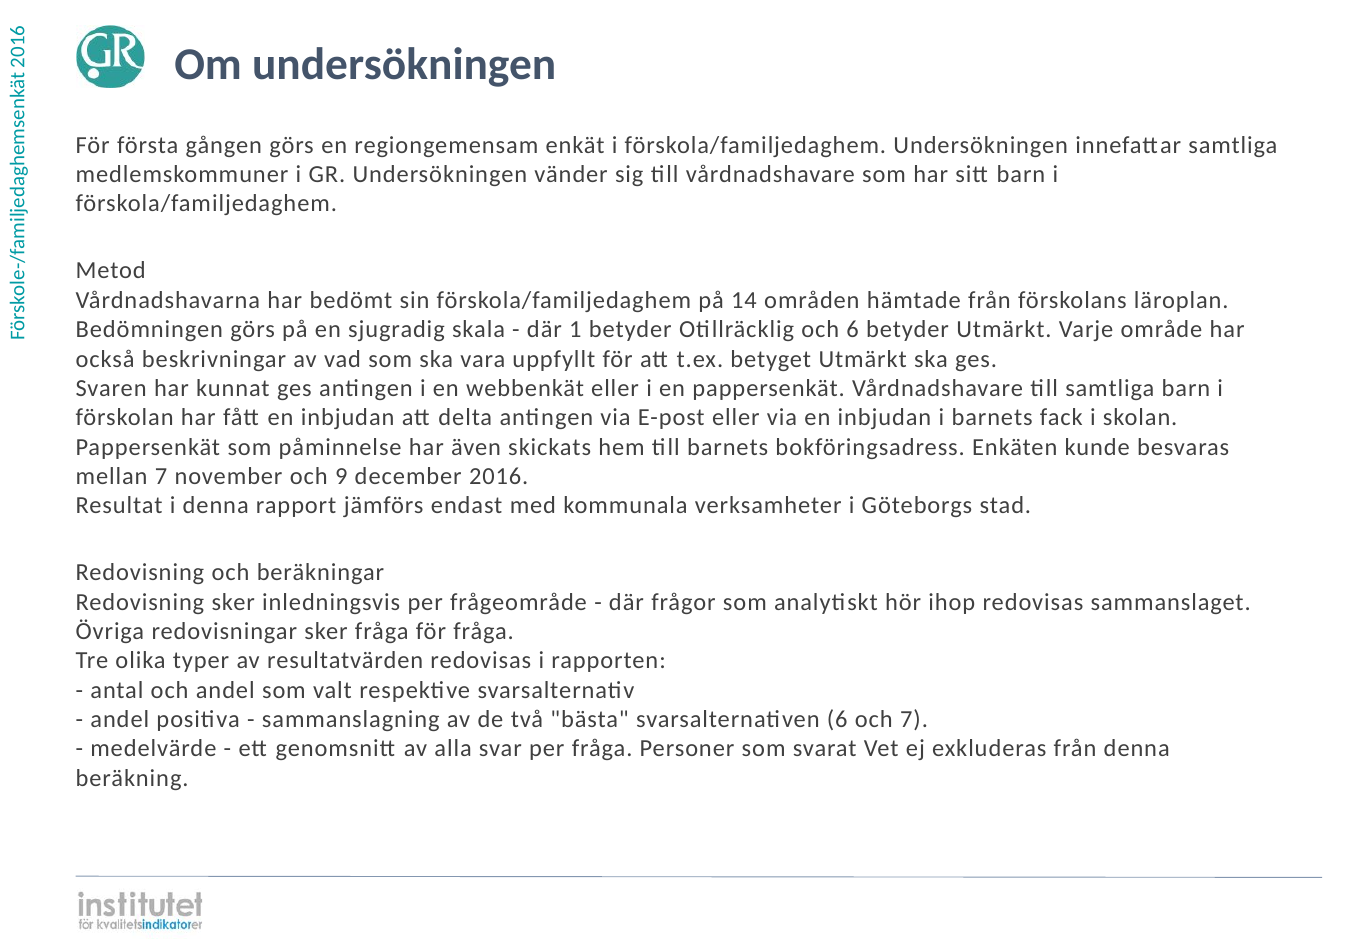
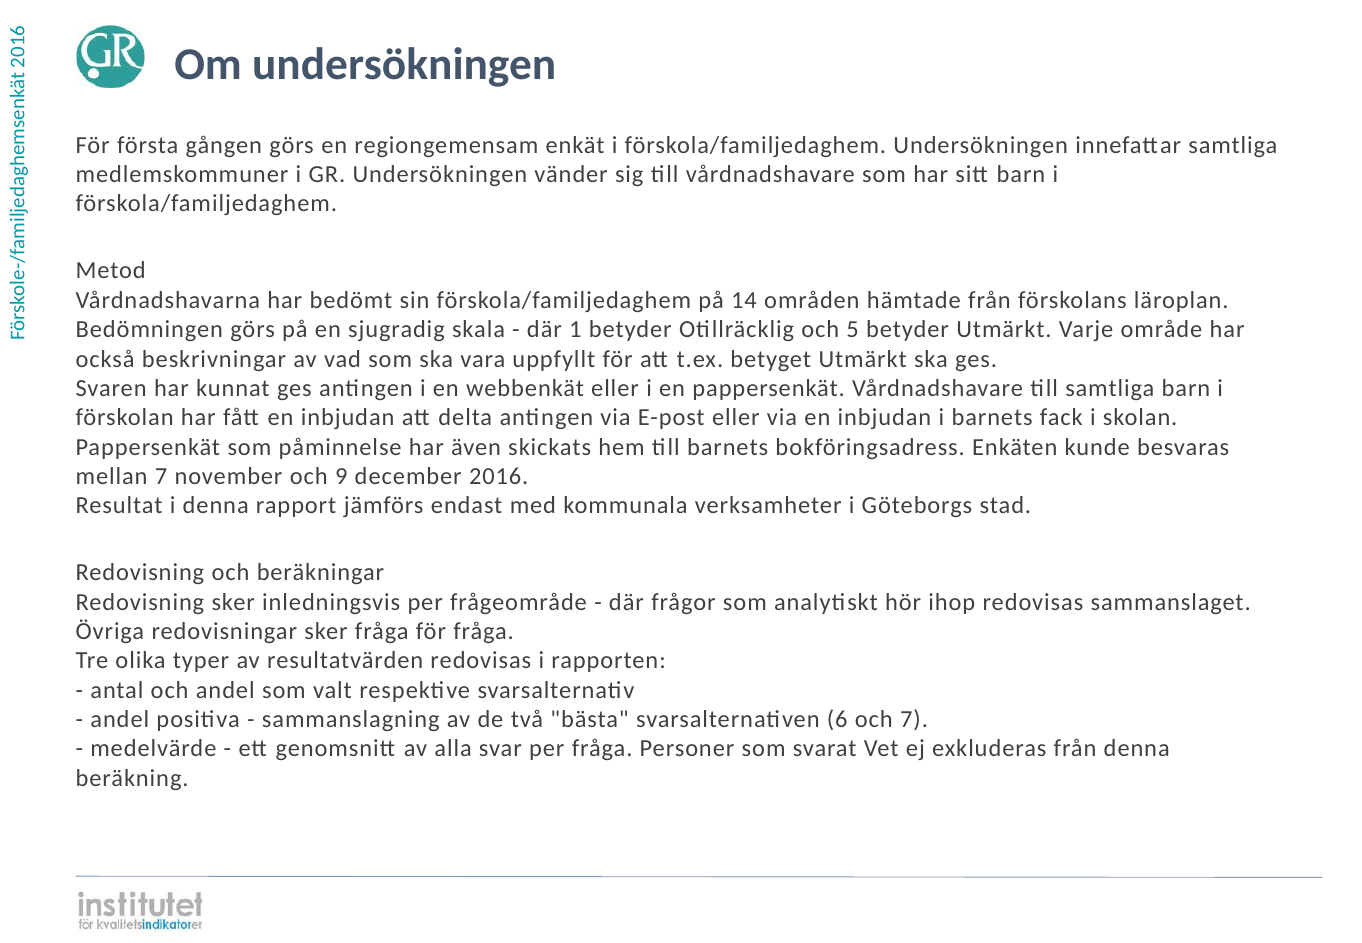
och 6: 6 -> 5 (853, 330)
